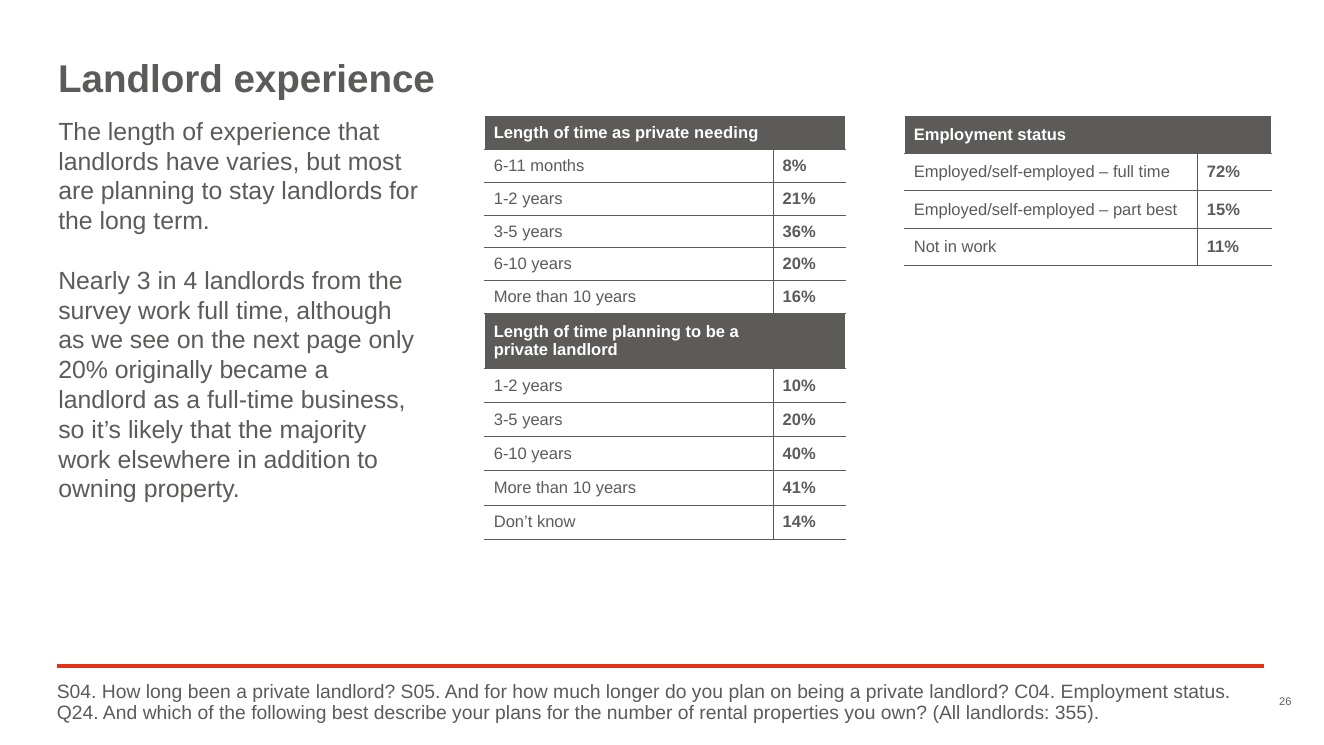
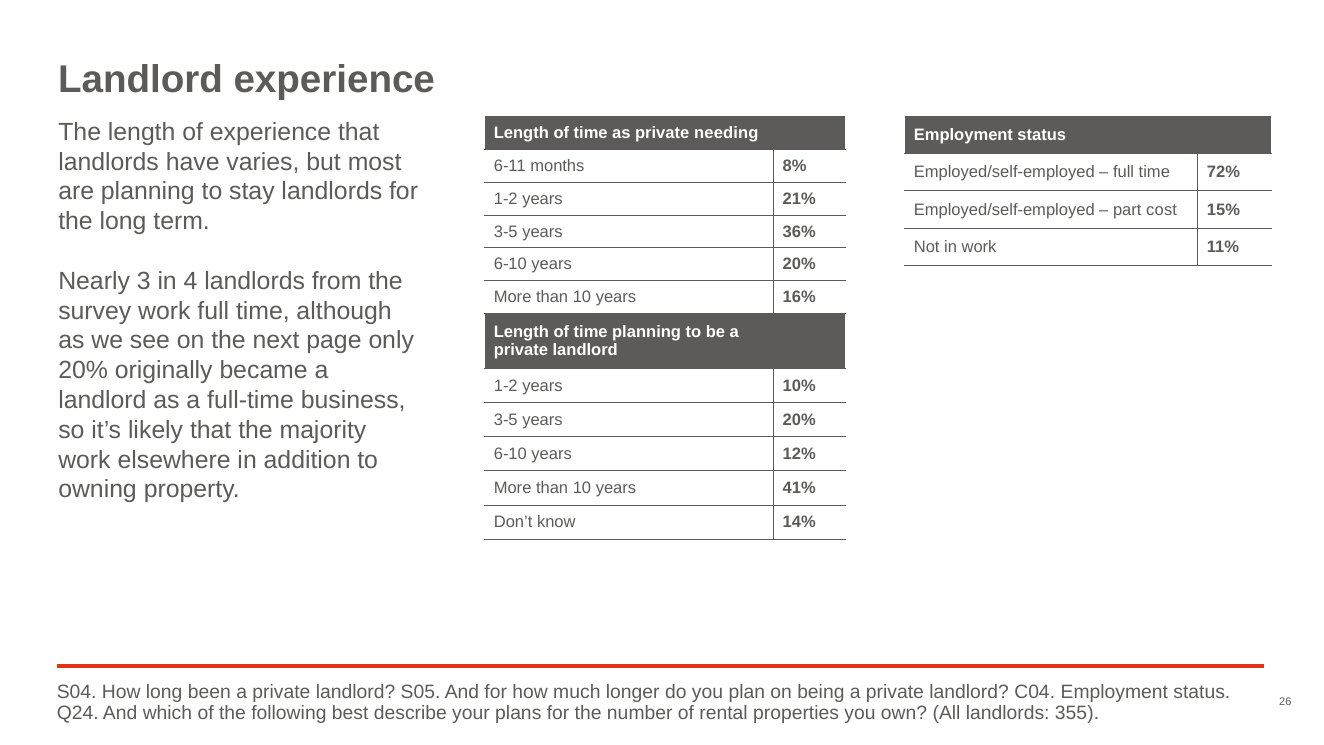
part best: best -> cost (1162, 210)
40%: 40% -> 12% (799, 454)
